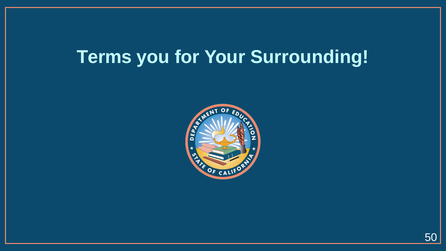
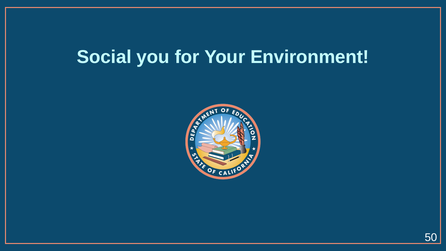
Terms: Terms -> Social (104, 57)
Surrounding: Surrounding -> Environment (310, 57)
